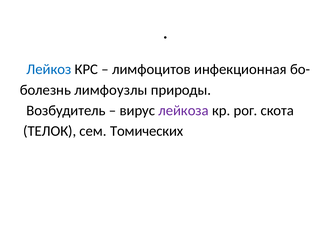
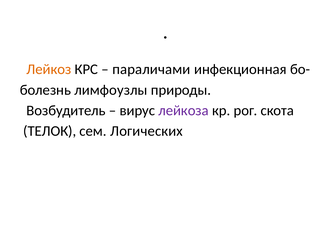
Лейкоз colour: blue -> orange (49, 69)
лимфоцитов: лимфоцитов -> параличами (151, 69)
Томических: Томических -> Логических (147, 131)
